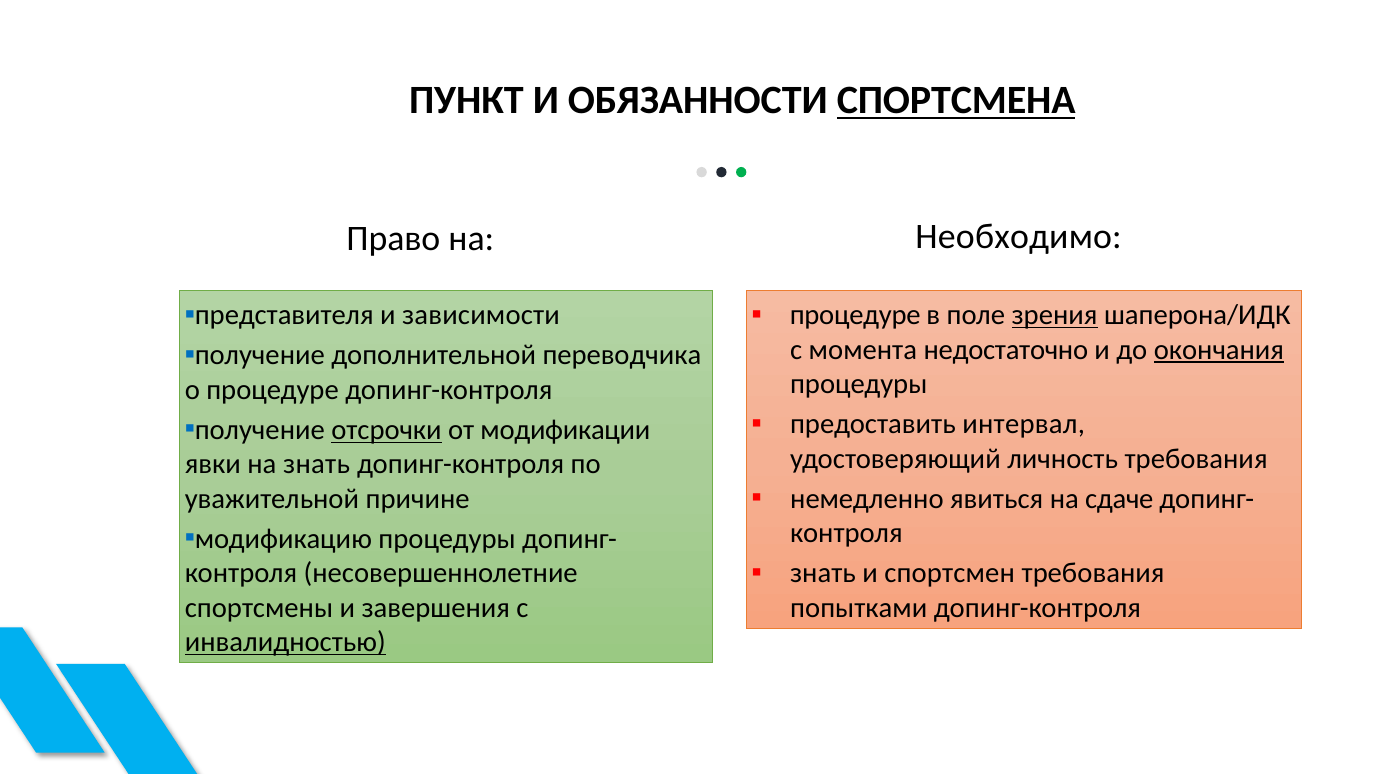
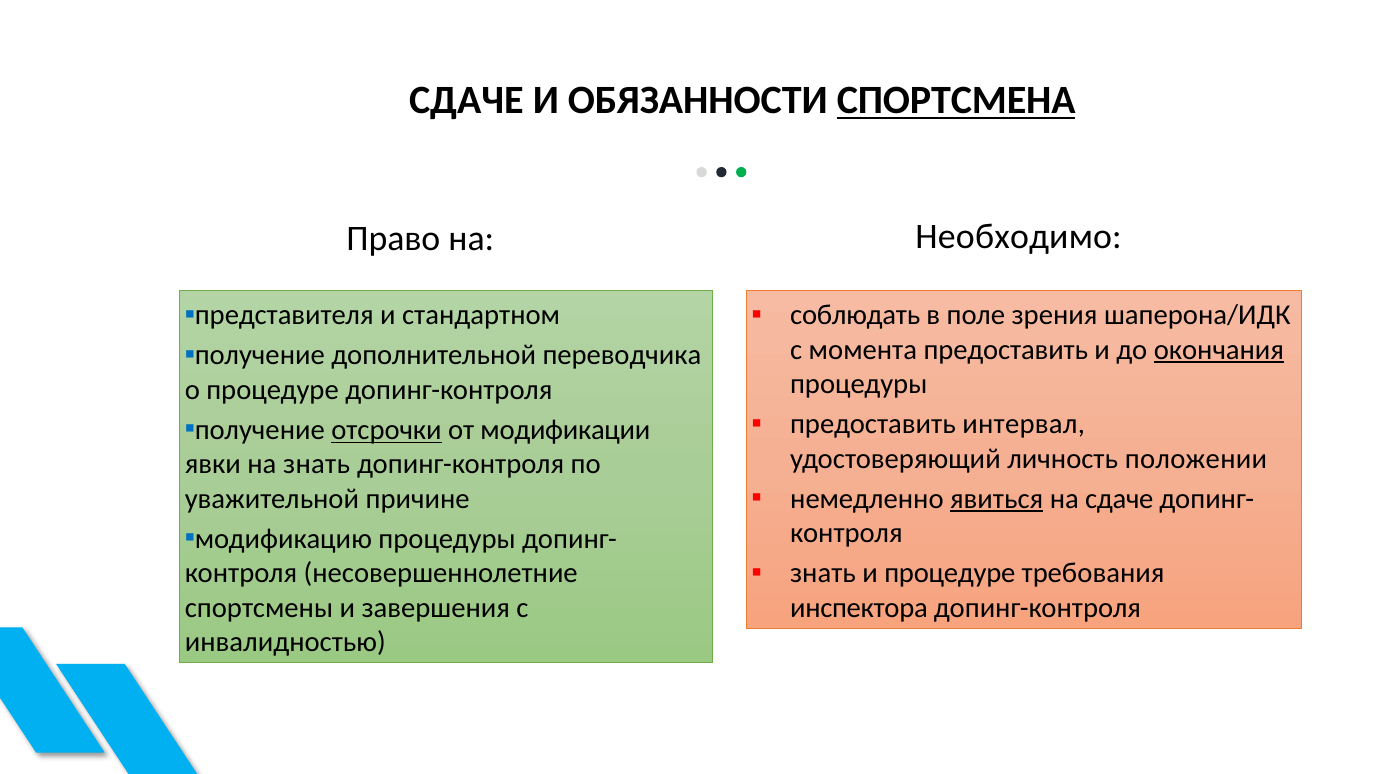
ПУНКТ: ПУНКТ -> СДАЧЕ (466, 101)
процедуре: процедуре -> соблюдать (855, 315)
зрения underline: present -> none (1055, 315)
зависимости: зависимости -> стандартном (481, 315)
момента недостаточно: недостаточно -> предоставить (1006, 349)
личность требования: требования -> положении (1196, 458)
явиться underline: none -> present (997, 498)
и спортсмен: спортсмен -> процедуре (950, 573)
попытками: попытками -> инспектора (859, 607)
инвалидностью underline: present -> none (285, 642)
